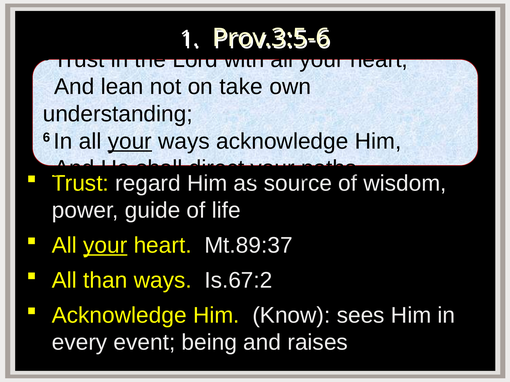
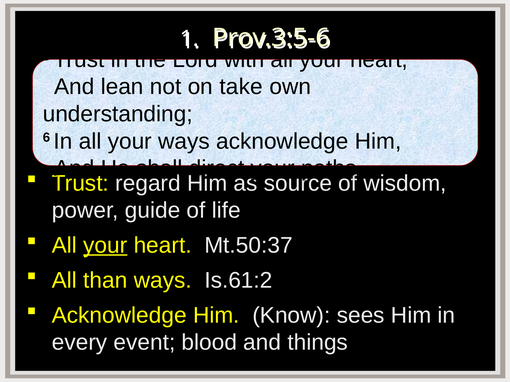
your underline: present -> none (130, 141)
Mt.89:37: Mt.89:37 -> Mt.50:37 (249, 246)
Is.67:2: Is.67:2 -> Is.61:2 (238, 281)
being: being -> blood (209, 343)
raises: raises -> things (318, 343)
